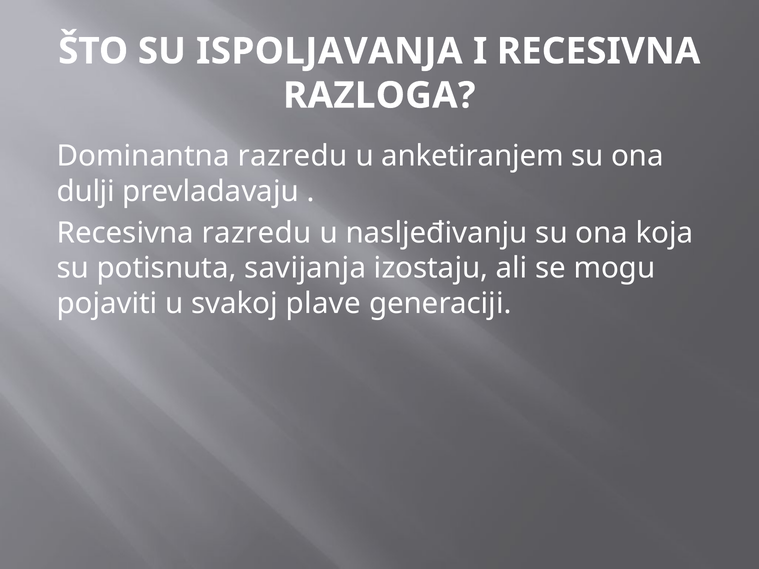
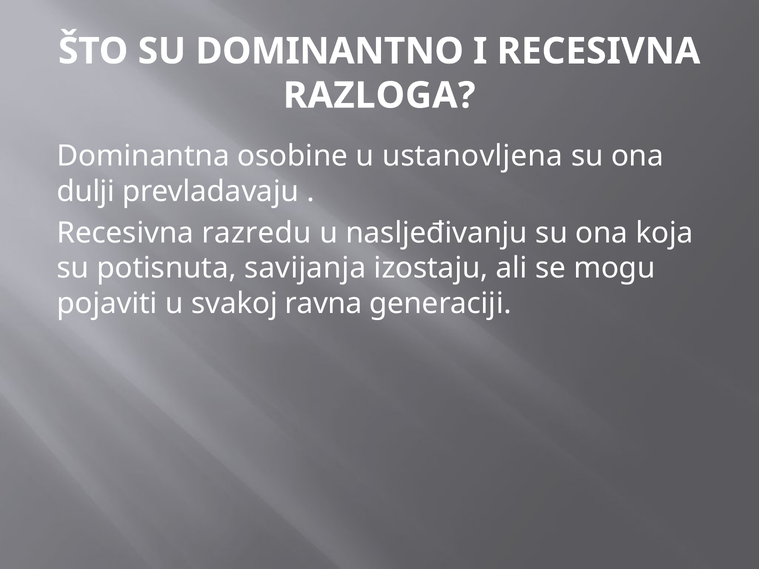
ISPOLJAVANJA: ISPOLJAVANJA -> DOMINANTNO (330, 51)
Dominantna razredu: razredu -> osobine (293, 156)
anketiranjem: anketiranjem -> ustanovljena (472, 156)
plave: plave -> ravna (324, 304)
